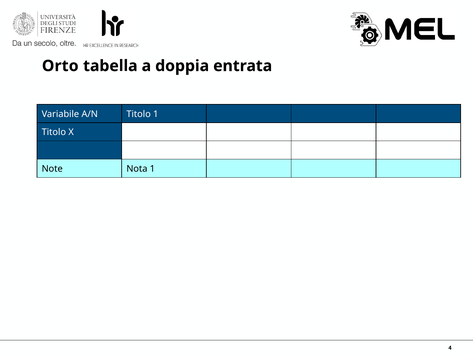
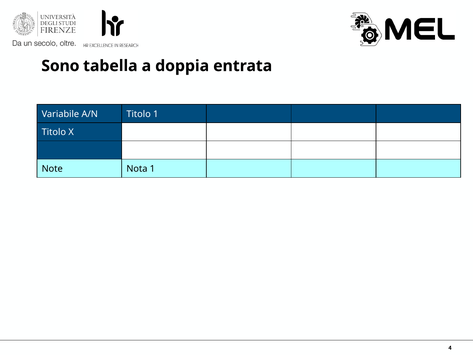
Orto: Orto -> Sono (60, 66)
